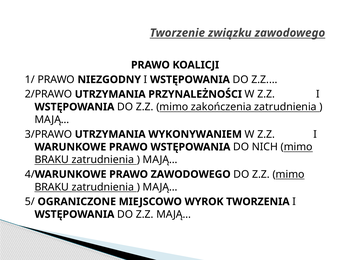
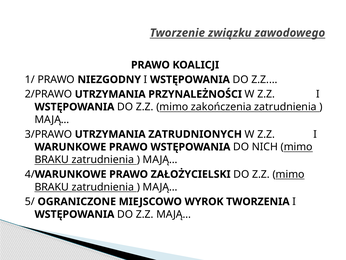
WYKONYWANIEM: WYKONYWANIEM -> ZATRUDNIONYCH (195, 134)
PRAWO ZAWODOWEGO: ZAWODOWEGO -> ZAŁOŻYCIELSKI (191, 174)
